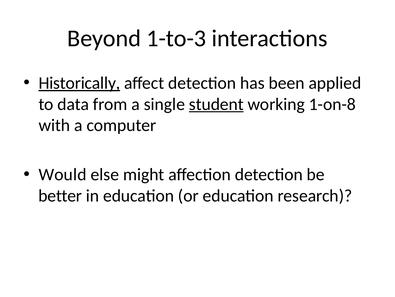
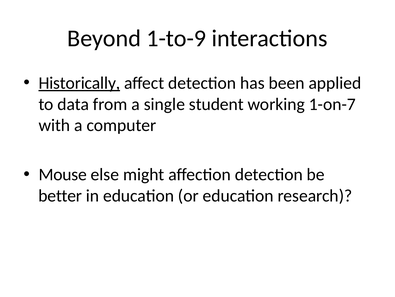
1-to-3: 1-to-3 -> 1-to-9 (176, 38)
student underline: present -> none (216, 104)
1-on-8: 1-on-8 -> 1-on-7 (332, 104)
Would: Would -> Mouse (63, 174)
